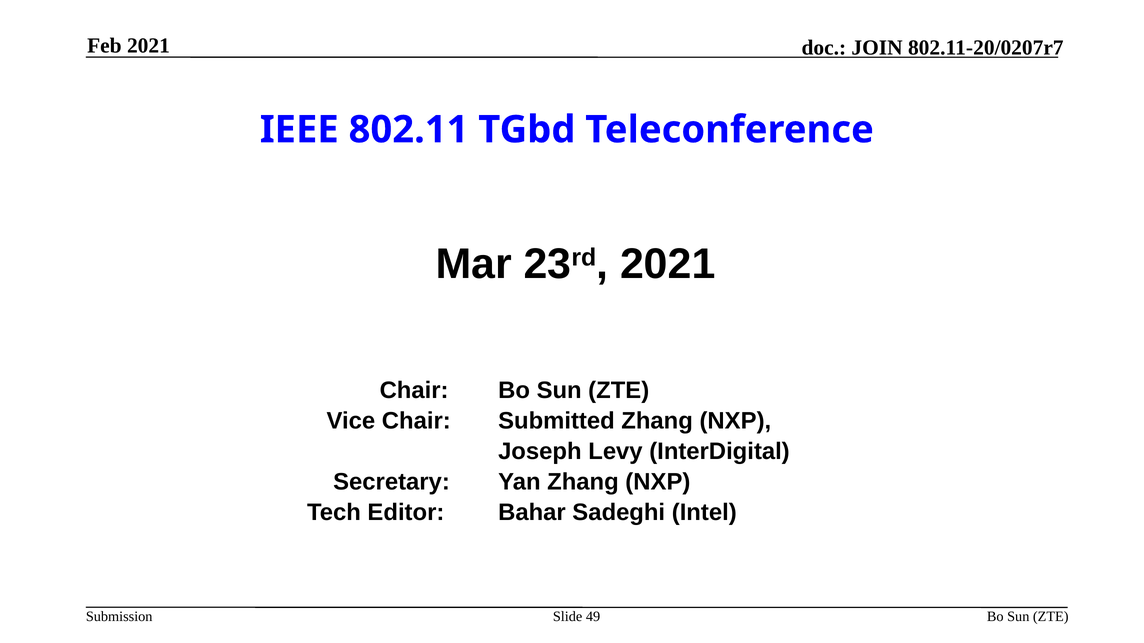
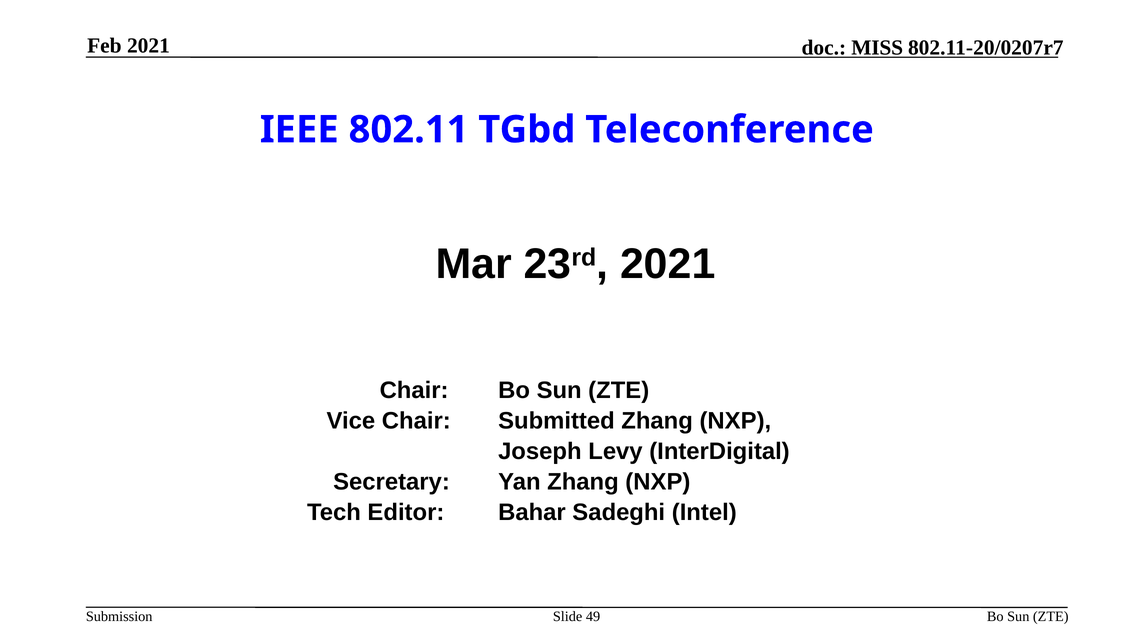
JOIN: JOIN -> MISS (877, 48)
